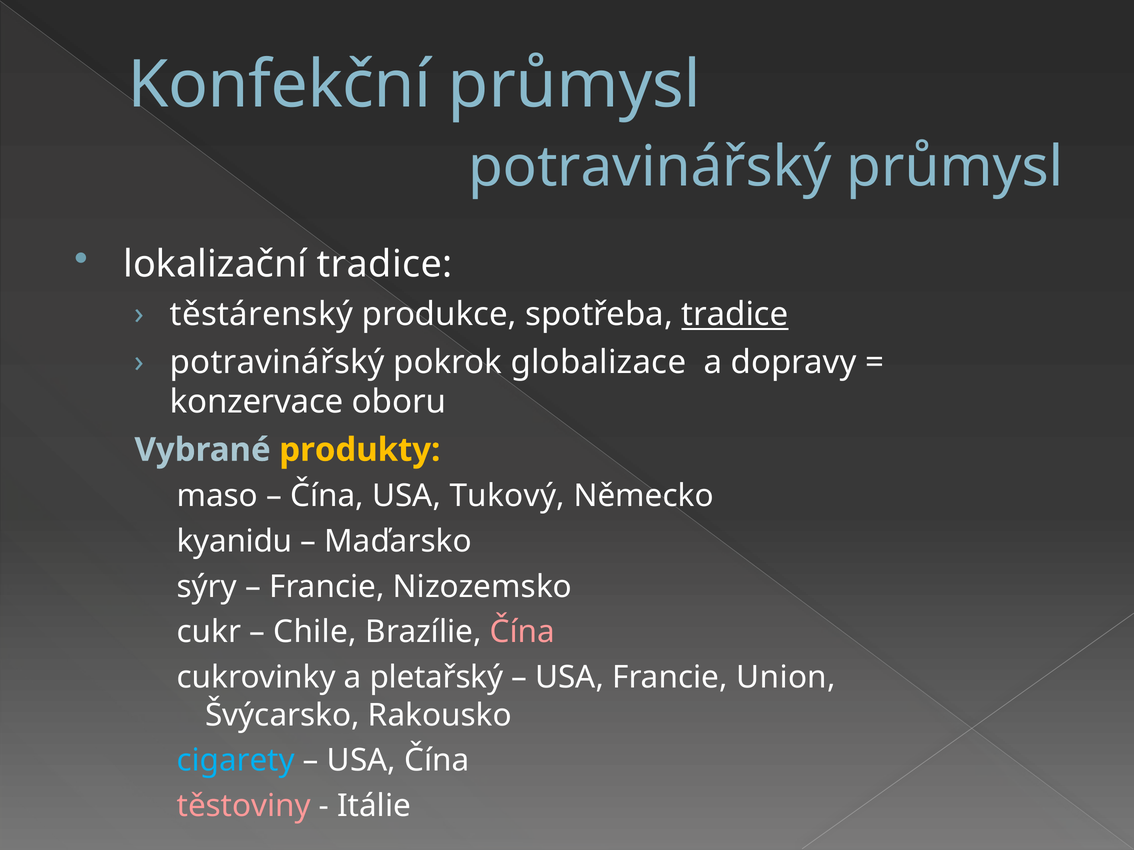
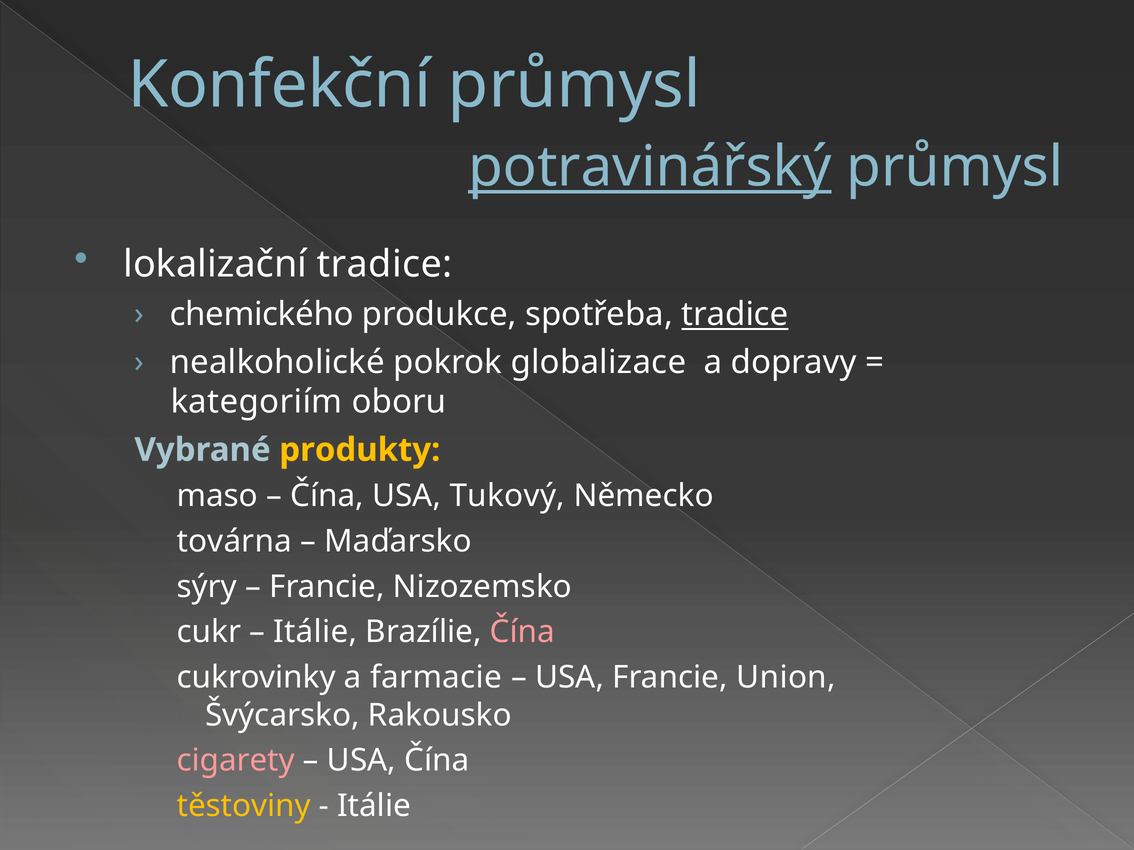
potravinářský underline: none -> present (650, 167)
těstárenský: těstárenský -> chemického (262, 315)
potravinářský: potravinářský -> nealkoholické (277, 363)
konzervace: konzervace -> kategoriím (256, 402)
kyanidu: kyanidu -> továrna (234, 542)
Chile: Chile -> Itálie (315, 632)
pletařský: pletařský -> farmacie (436, 678)
cigarety colour: light blue -> pink (236, 761)
těstoviny colour: pink -> yellow (244, 806)
